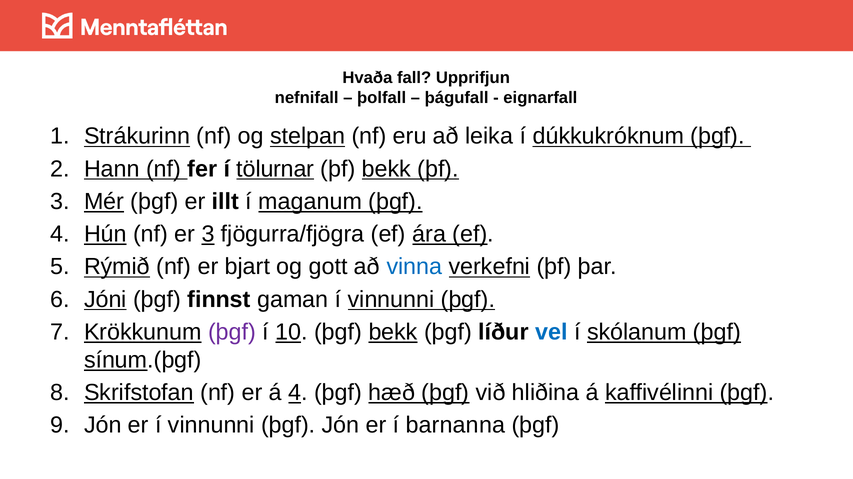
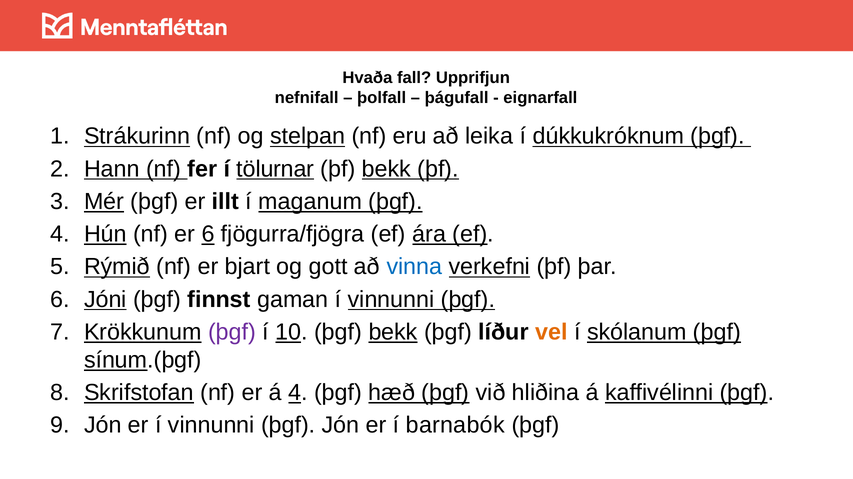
er 3: 3 -> 6 (208, 234)
vel colour: blue -> orange (551, 332)
barnanna: barnanna -> barnabók (455, 426)
